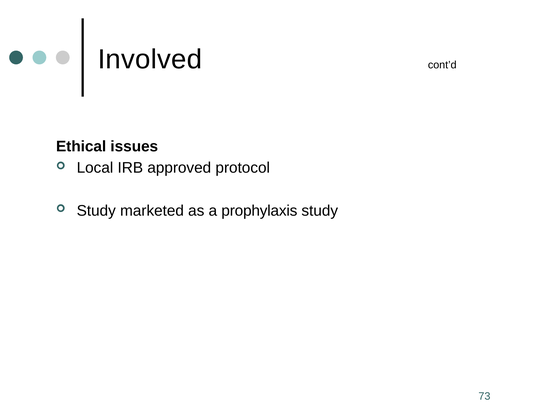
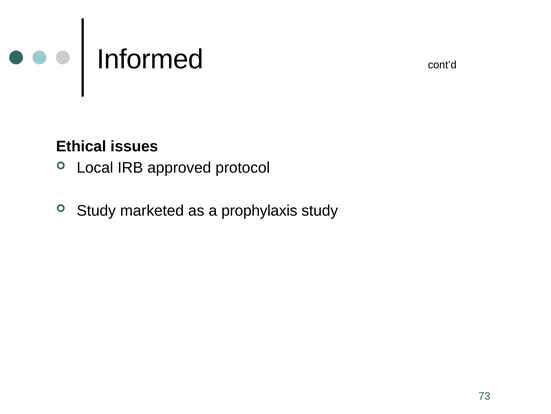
Involved: Involved -> Informed (150, 59)
